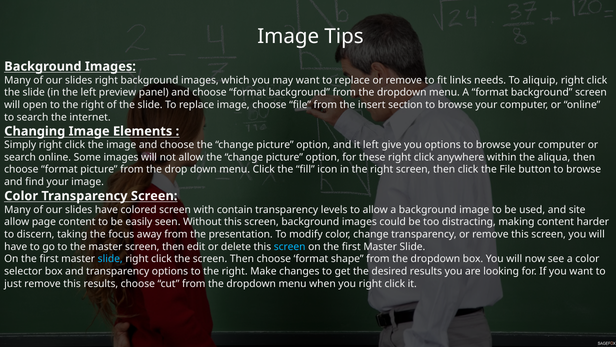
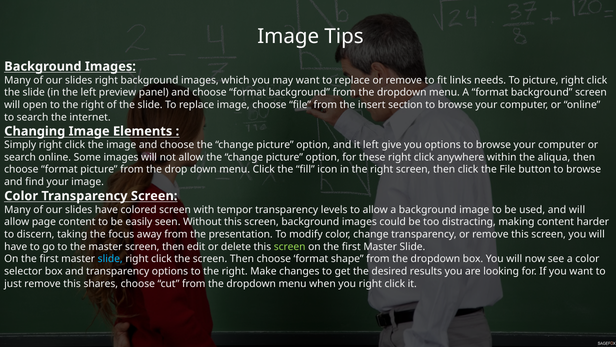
To aliquip: aliquip -> picture (540, 80)
contain: contain -> tempor (235, 209)
and site: site -> will (577, 209)
screen colour: light blue -> light green (290, 246)
this results: results -> shares (101, 283)
